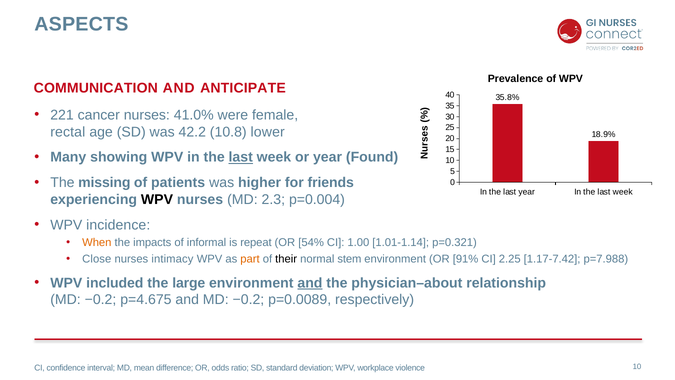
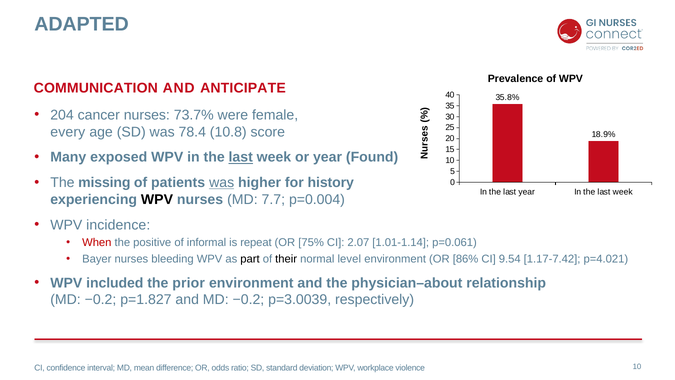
ASPECTS: ASPECTS -> ADAPTED (82, 24)
221: 221 -> 204 (62, 115)
41.0%: 41.0% -> 73.7% (194, 115)
rectal: rectal -> every (68, 132)
42.2: 42.2 -> 78.4 (192, 132)
lower: lower -> score (268, 132)
showing: showing -> exposed (119, 157)
was underline: none -> present (222, 183)
friends: friends -> history (331, 183)
2.3: 2.3 -> 7.7 (273, 199)
When colour: orange -> red (97, 243)
impacts: impacts -> positive (152, 243)
54%: 54% -> 75% (311, 243)
1.00: 1.00 -> 2.07 (358, 243)
p=0.321: p=0.321 -> p=0.061 (454, 243)
Close: Close -> Bayer (97, 259)
intimacy: intimacy -> bleeding (172, 259)
part colour: orange -> black (250, 259)
stem: stem -> level (349, 259)
91%: 91% -> 86% (466, 259)
2.25: 2.25 -> 9.54 (510, 259)
p=7.988: p=7.988 -> p=4.021 (606, 259)
large: large -> prior (189, 283)
and underline: present -> none (310, 283)
p=4.675: p=4.675 -> p=1.827 (146, 300)
p=0.0089: p=0.0089 -> p=3.0039 (300, 300)
